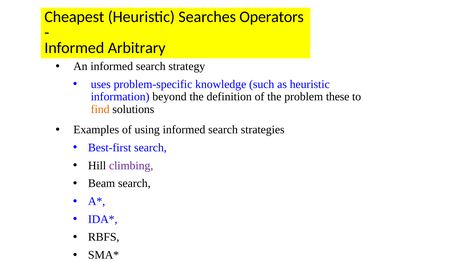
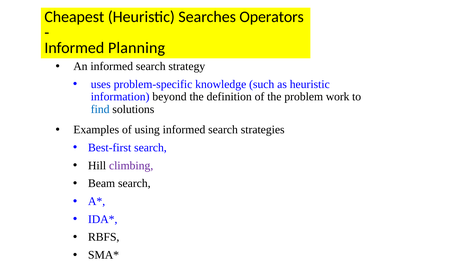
Arbitrary: Arbitrary -> Planning (137, 48)
these: these -> work (338, 97)
find colour: orange -> blue (100, 109)
